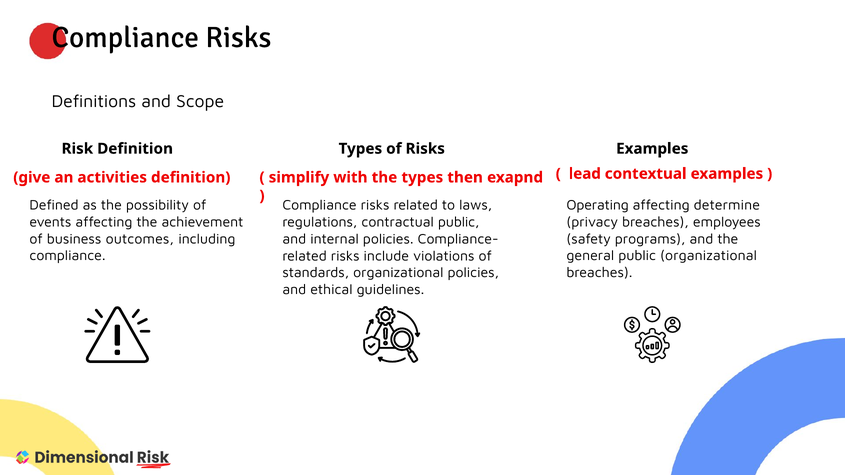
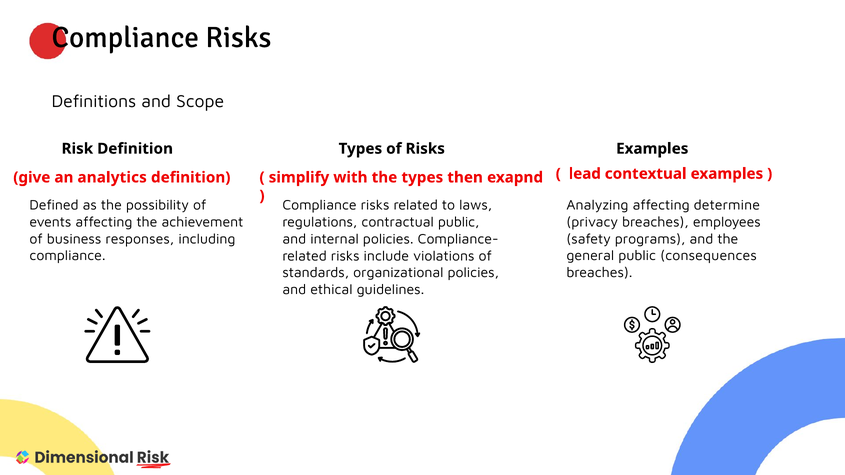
activities: activities -> analytics (112, 178)
Operating: Operating -> Analyzing (597, 205)
outcomes: outcomes -> responses (140, 239)
public organizational: organizational -> consequences (709, 256)
